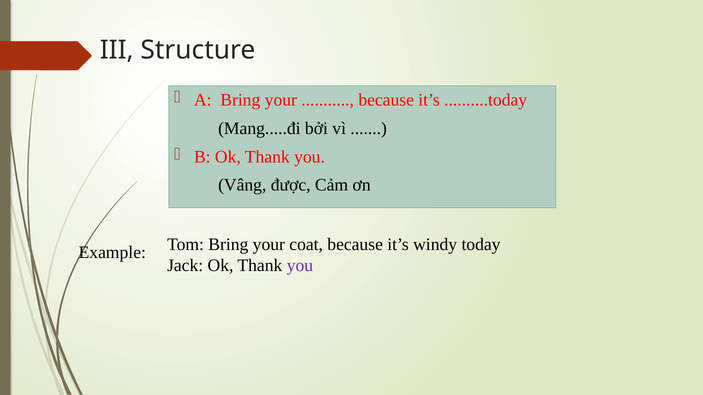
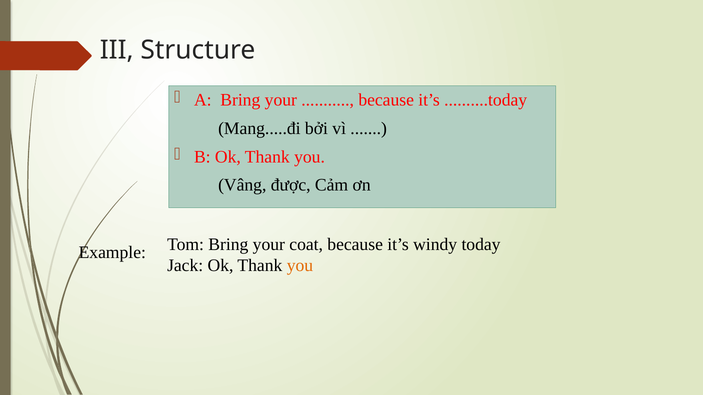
you colour: purple -> orange (300, 266)
